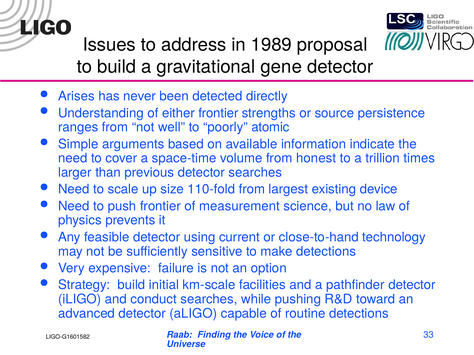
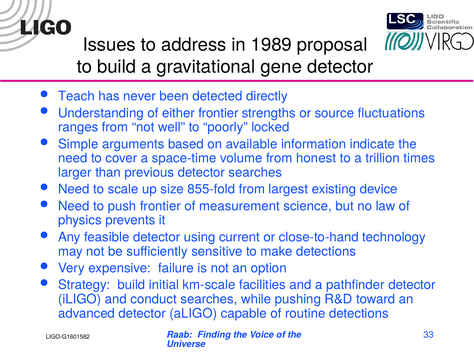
Arises: Arises -> Teach (76, 96)
persistence: persistence -> fluctuations (392, 113)
atomic: atomic -> locked (270, 127)
110-fold: 110-fold -> 855-fold (211, 190)
